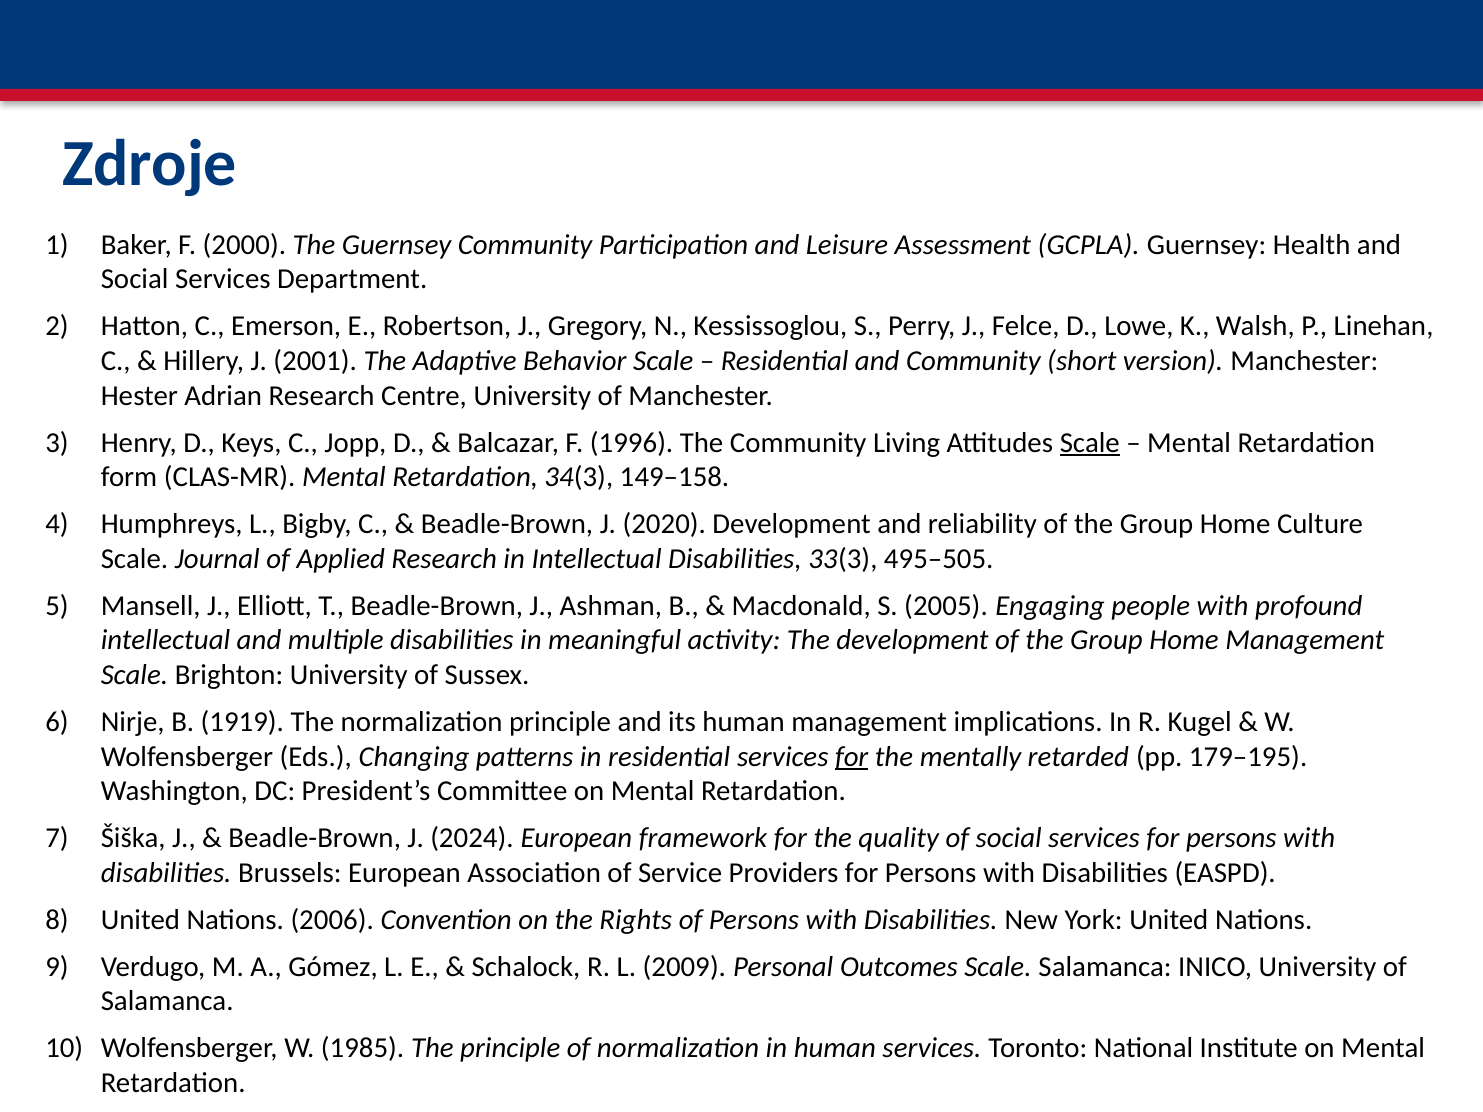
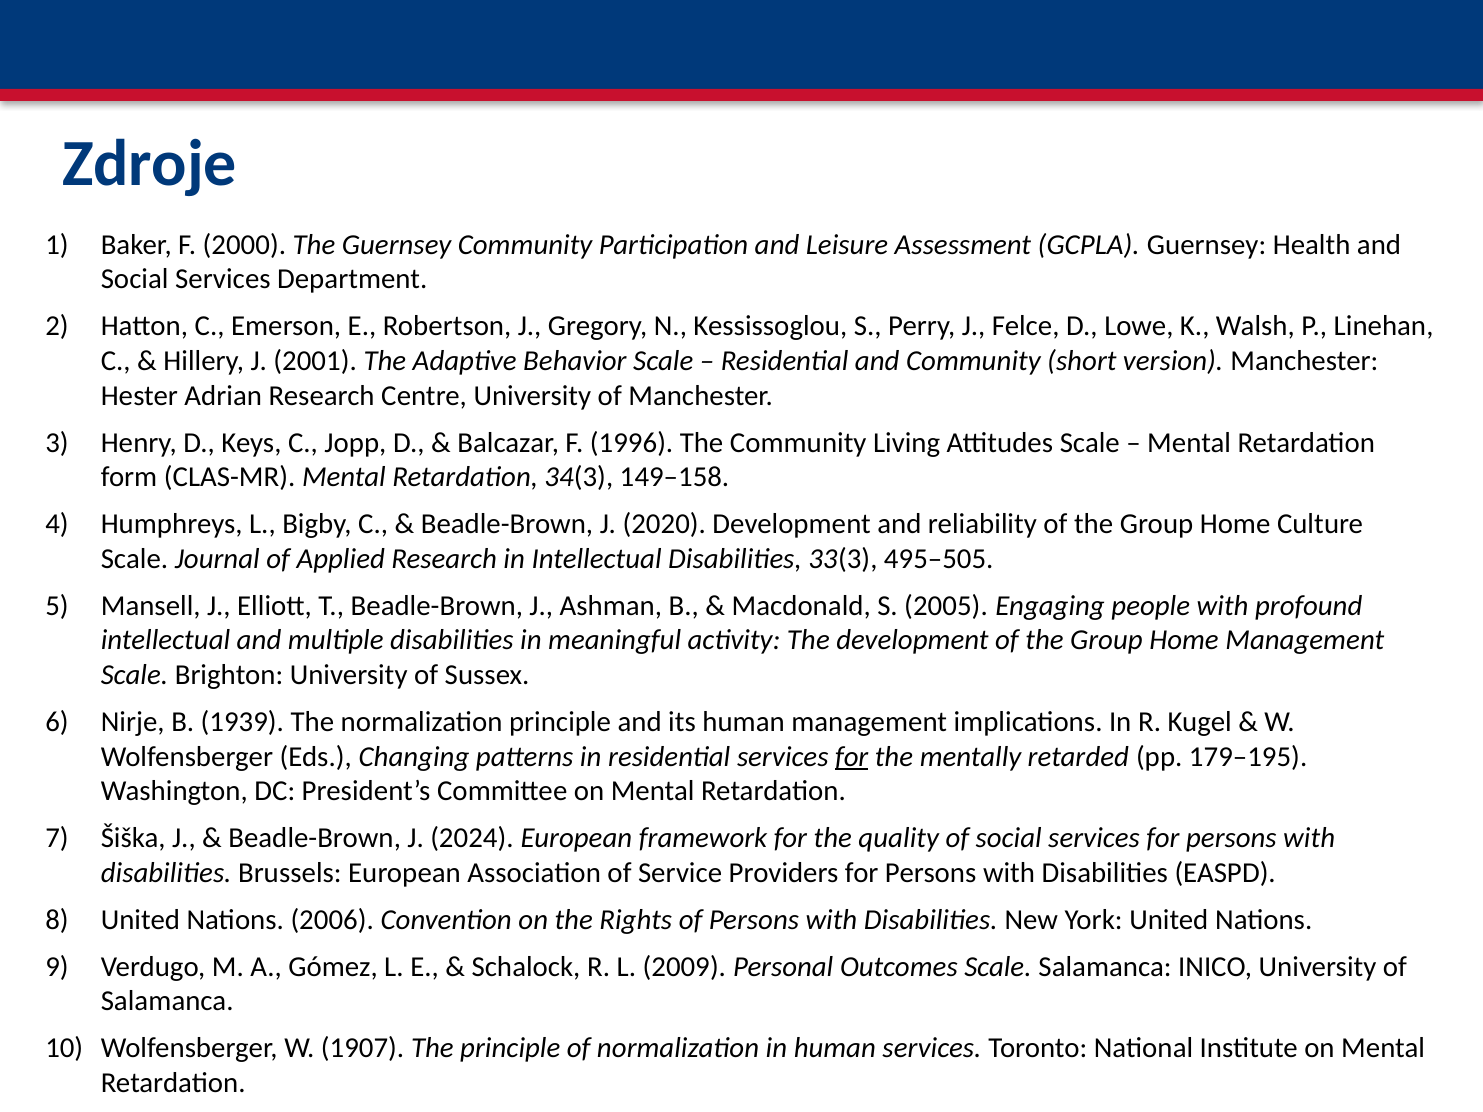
Scale underline: present -> none (1090, 443)
1919: 1919 -> 1939 (242, 722)
1985: 1985 -> 1907 (363, 1049)
